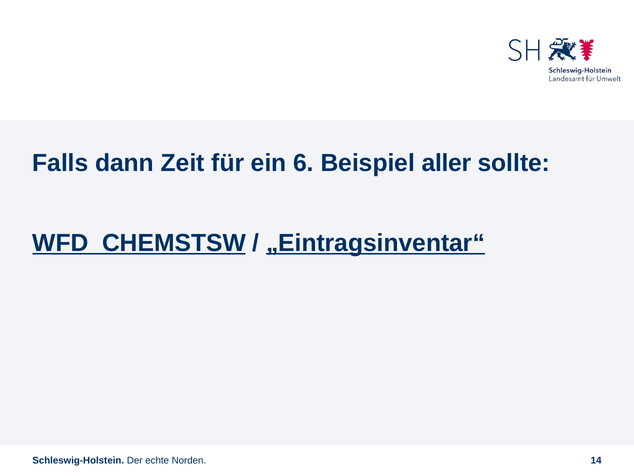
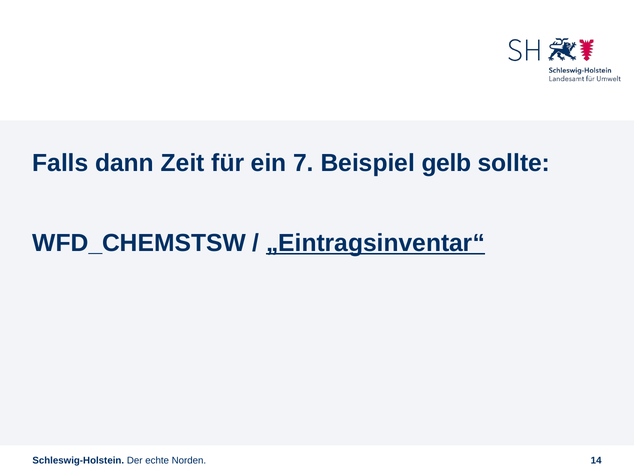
6: 6 -> 7 (304, 163)
aller: aller -> gelb (446, 163)
WFD_CHEMSTSW underline: present -> none (139, 243)
